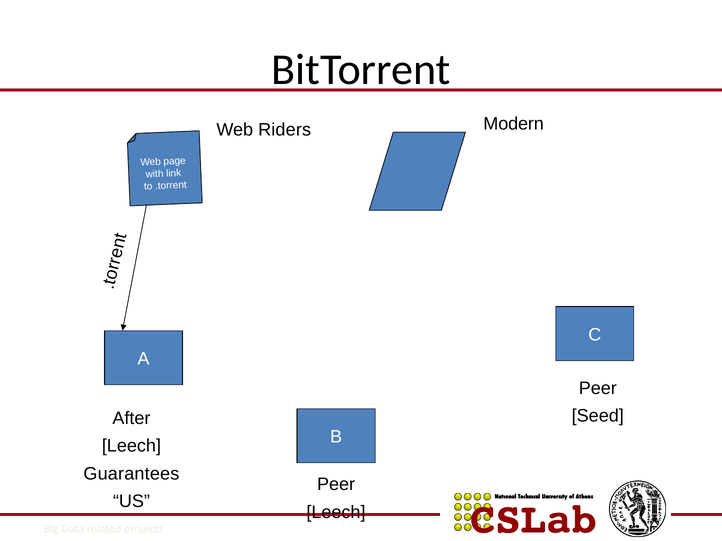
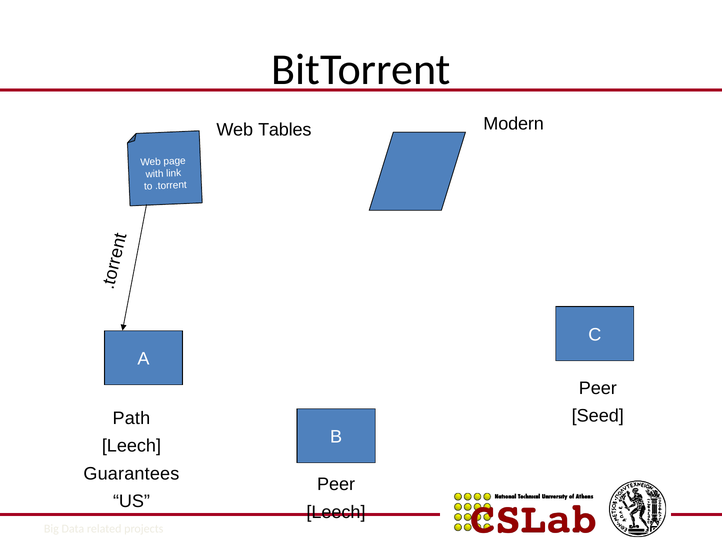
Riders: Riders -> Tables (285, 130)
After: After -> Path (131, 419)
